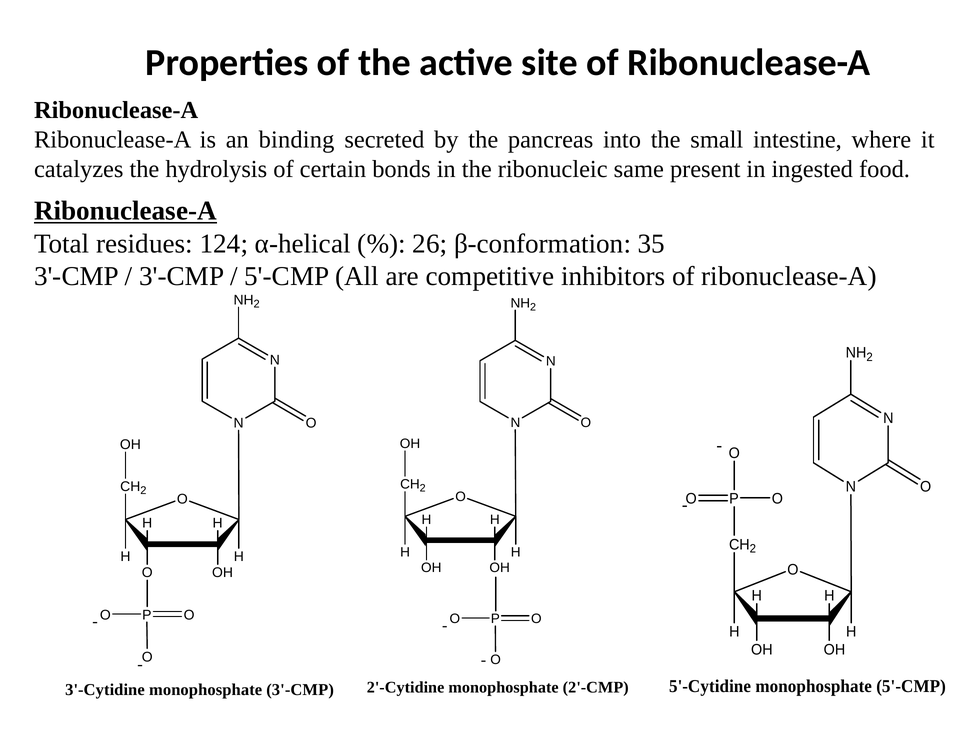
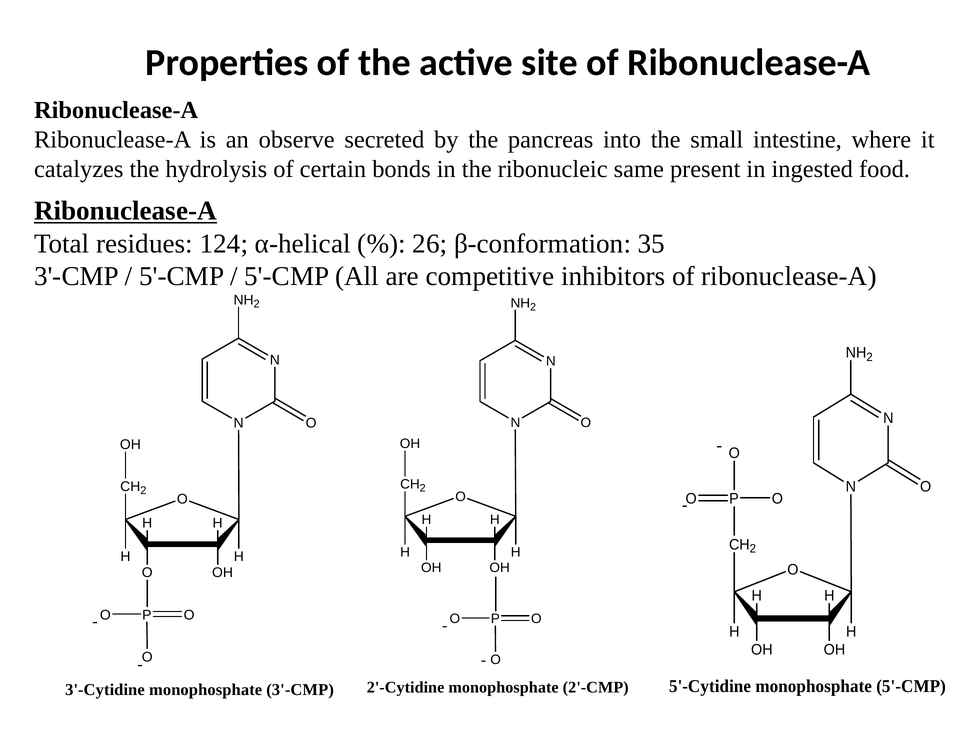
binding: binding -> observe (297, 140)
3'-CMP: 3'-CMP -> 5'-CMP (182, 276)
